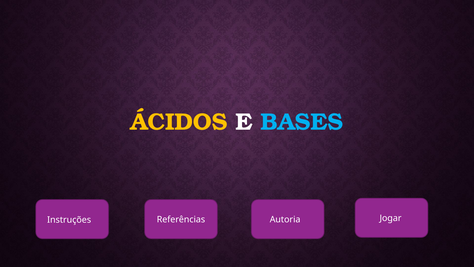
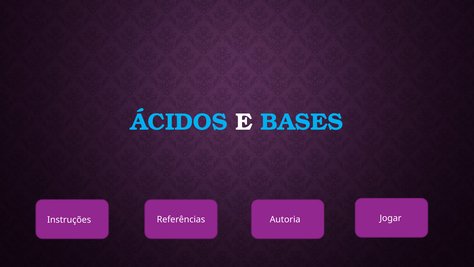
ÁCIDOS colour: yellow -> light blue (179, 122)
